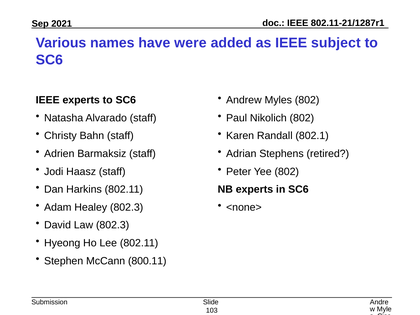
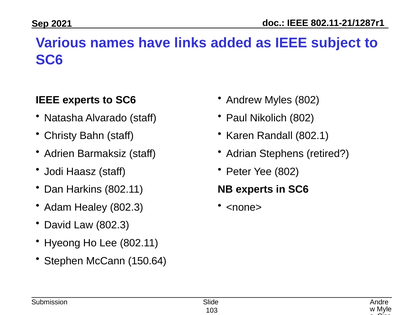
were: were -> links (190, 43)
800.11: 800.11 -> 150.64 (147, 261)
